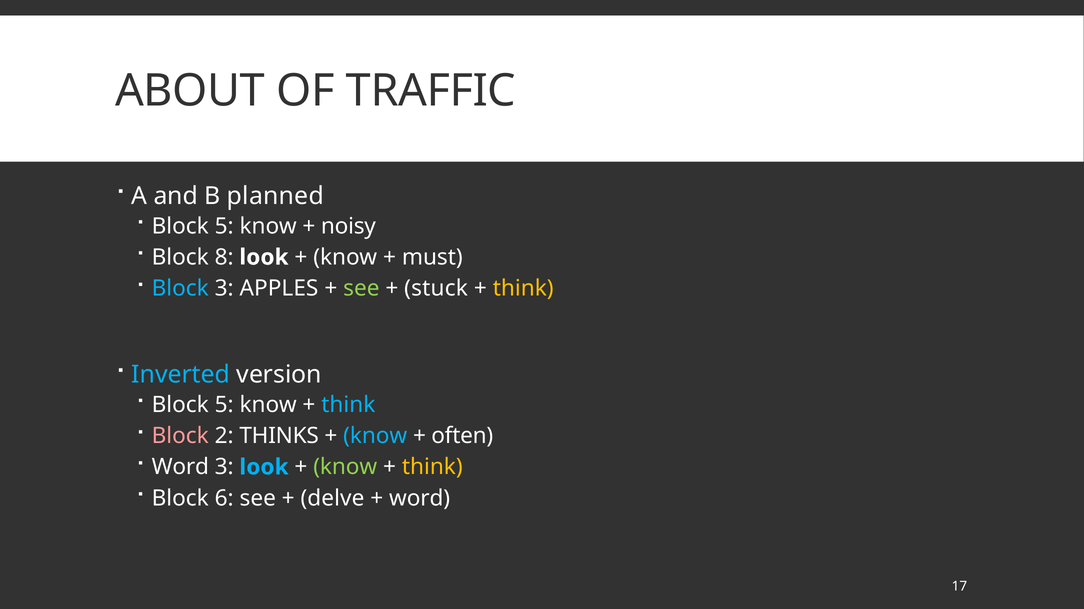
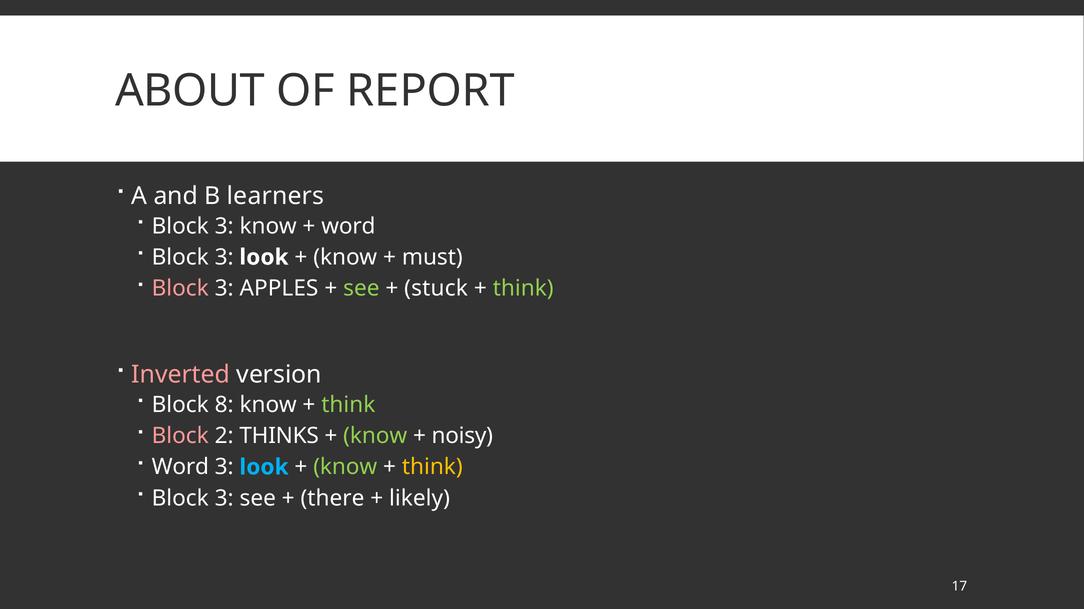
TRAFFIC: TRAFFIC -> REPORT (431, 91)
planned: planned -> learners (276, 196)
5: 5 -> 3 (224, 226)
noisy: noisy -> word (348, 226)
8: 8 -> 3 (224, 258)
Block colour: light blue -> pink (180, 289)
think colour: yellow -> light green (523, 289)
Inverted colour: light blue -> pink (181, 375)
5: 5 -> 8 (224, 405)
think colour: light blue -> light green (348, 405)
know colour: light blue -> light green (375, 436)
often: often -> noisy (462, 436)
6: 6 -> 3 (224, 499)
delve: delve -> there (332, 499)
word: word -> likely (420, 499)
